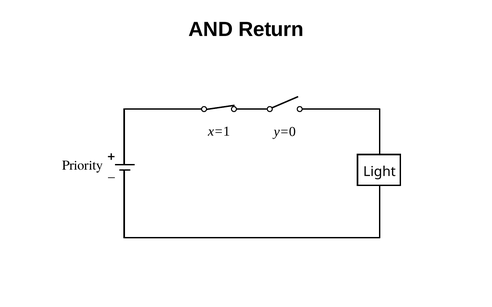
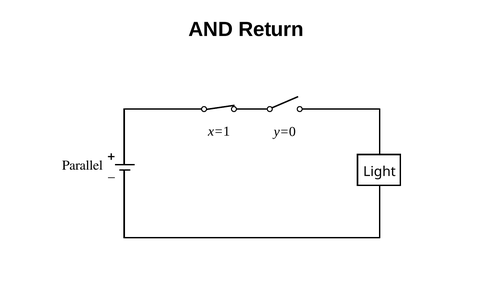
Priority: Priority -> Parallel (82, 166)
